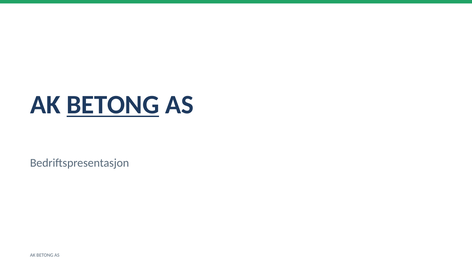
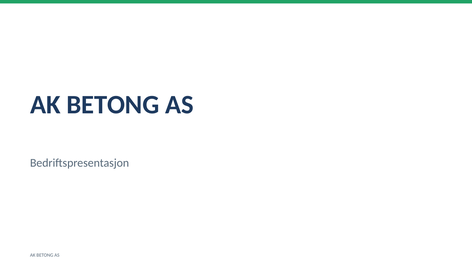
BETONG underline: present -> none (113, 105)
